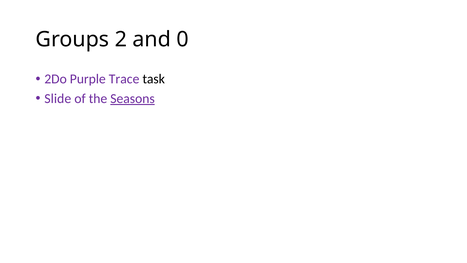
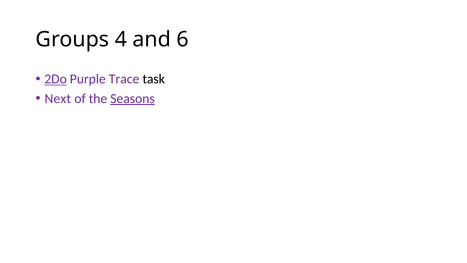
2: 2 -> 4 (121, 39)
0: 0 -> 6 (183, 39)
2Do underline: none -> present (56, 79)
Slide: Slide -> Next (58, 99)
